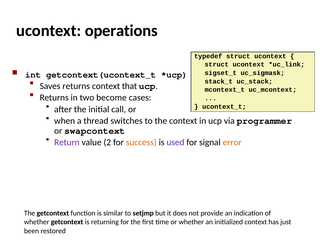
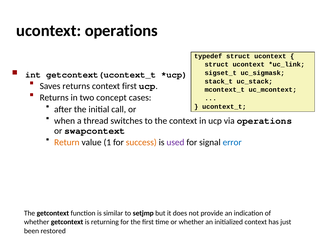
context that: that -> first (129, 86)
become: become -> concept (111, 98)
via programmer: programmer -> operations (264, 121)
Return colour: purple -> orange (67, 142)
2: 2 -> 1 (107, 142)
error colour: orange -> blue (232, 142)
